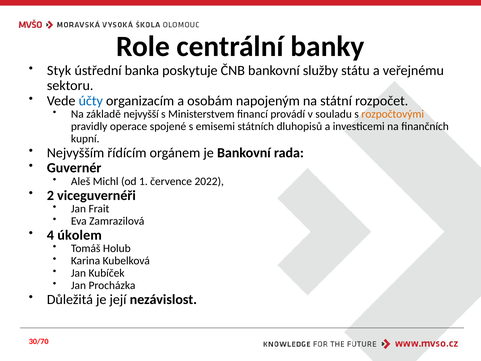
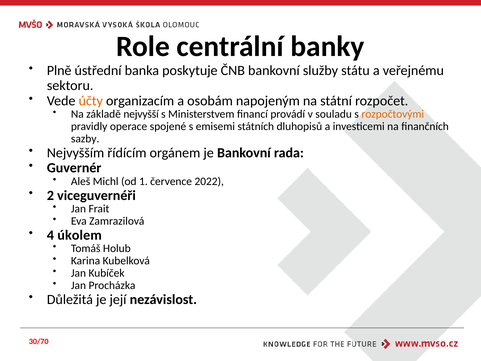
Styk: Styk -> Plně (59, 70)
účty colour: blue -> orange (91, 101)
kupní: kupní -> sazby (85, 139)
